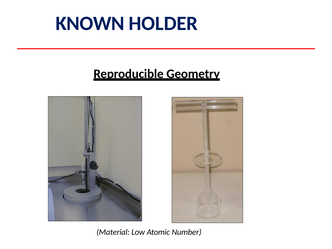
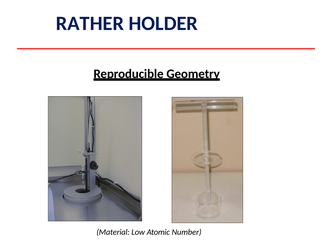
KNOWN: KNOWN -> RATHER (90, 24)
